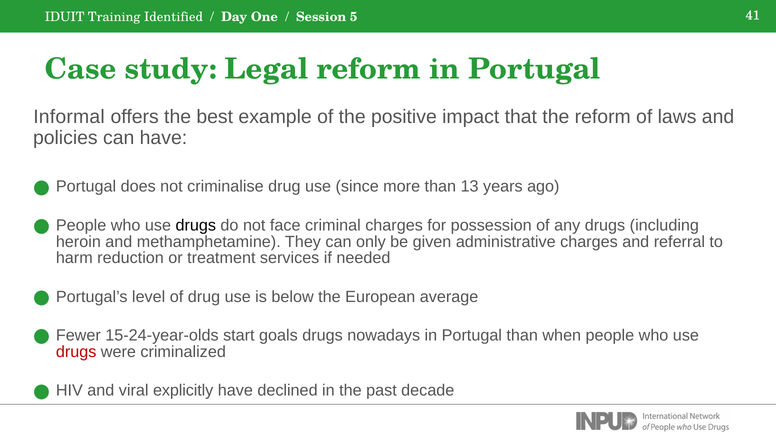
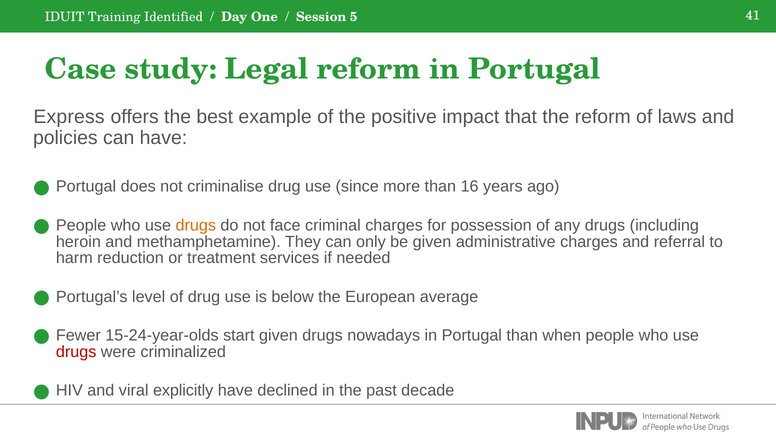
Informal: Informal -> Express (69, 117)
13: 13 -> 16 (470, 186)
drugs colour: black -> orange (196, 225)
start goals: goals -> given (278, 335)
